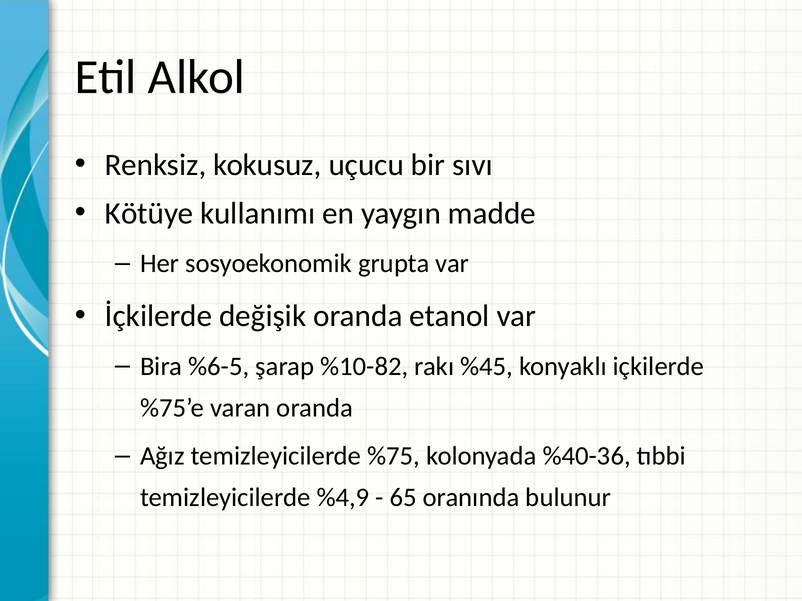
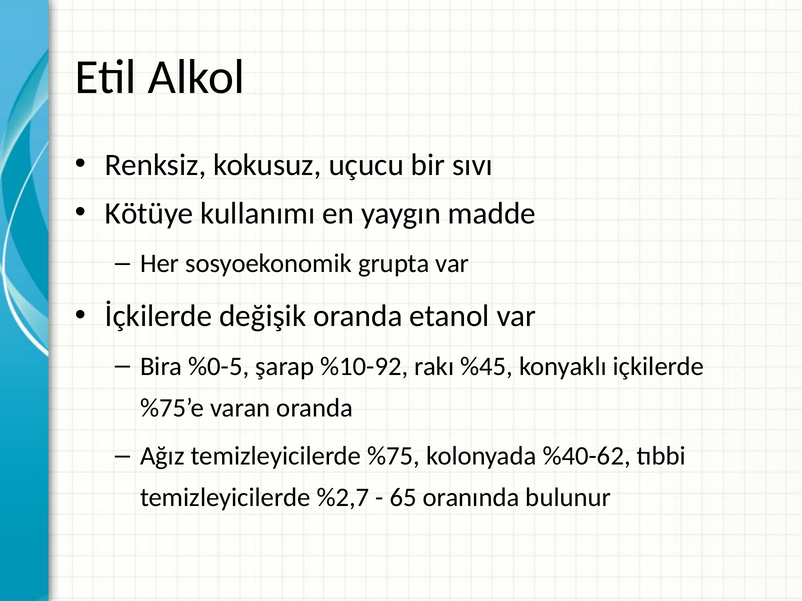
%6-5: %6-5 -> %0-5 (219, 367)
%10-82: %10-82 -> %10-92 (364, 367)
%40-36: %40-36 -> %40-62 (587, 456)
%4,9: %4,9 -> %2,7 (343, 498)
